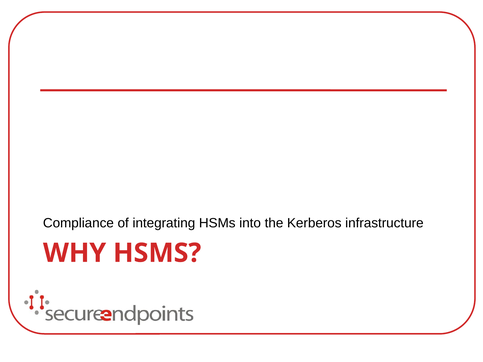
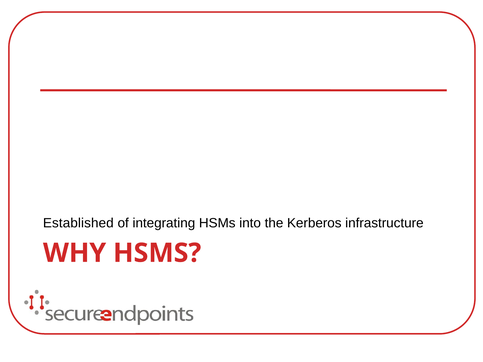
Compliance: Compliance -> Established (78, 223)
